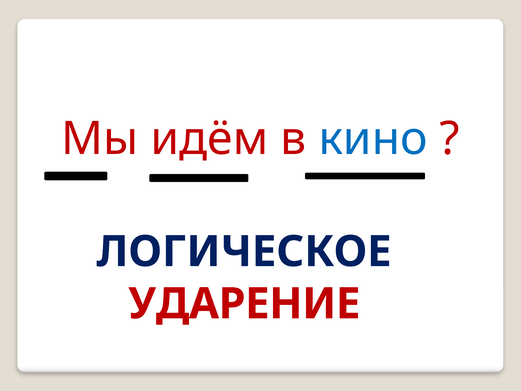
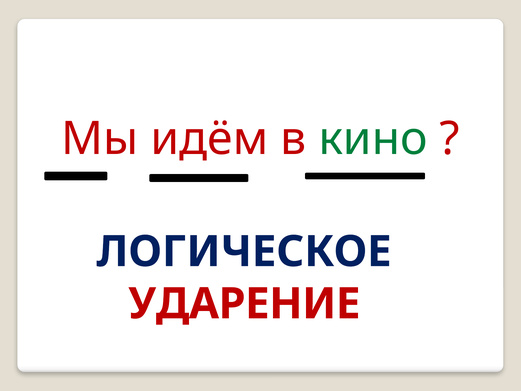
кино colour: blue -> green (373, 139)
